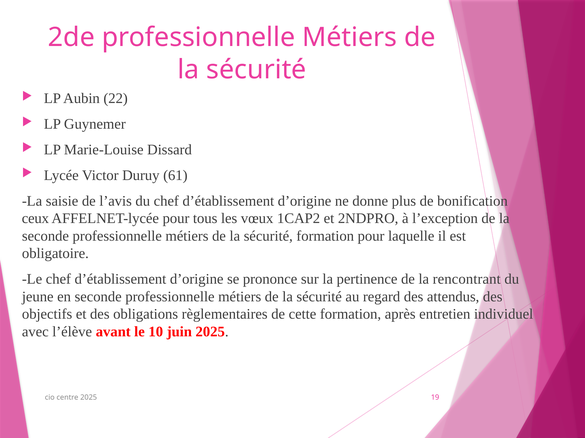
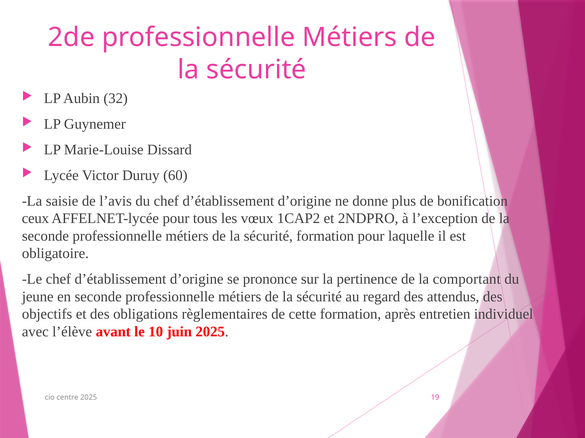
22: 22 -> 32 (116, 98)
61: 61 -> 60 (175, 176)
rencontrant: rencontrant -> comportant (467, 280)
